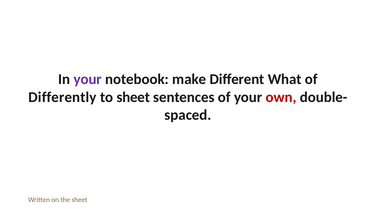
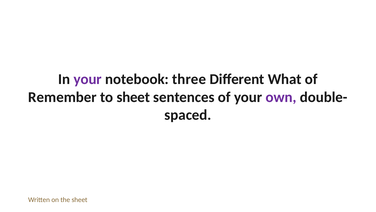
make: make -> three (189, 79)
Differently: Differently -> Remember (62, 97)
own colour: red -> purple (281, 97)
